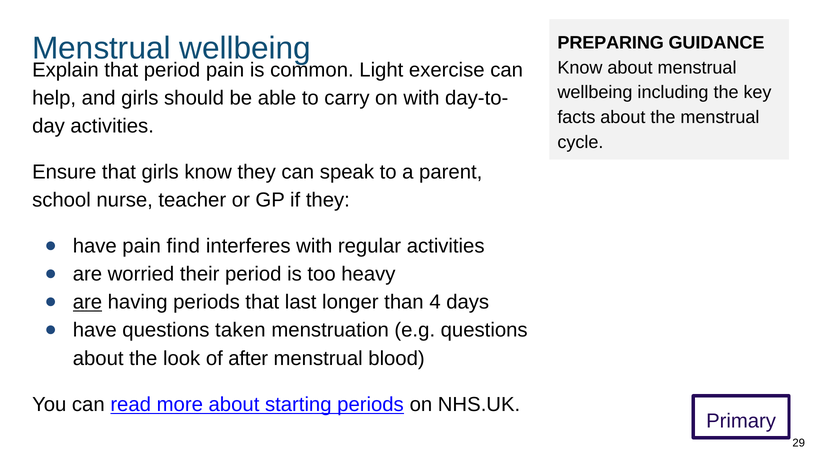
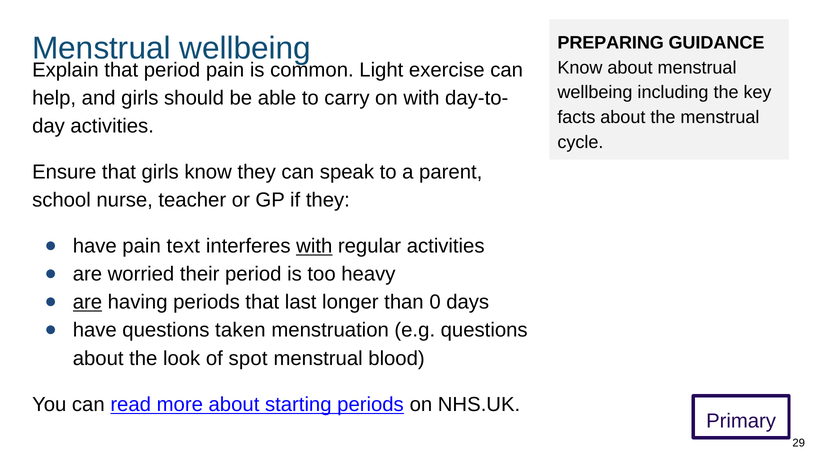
find: find -> text (183, 246)
with underline: none -> present (314, 246)
4: 4 -> 0 (435, 302)
after: after -> spot (248, 359)
